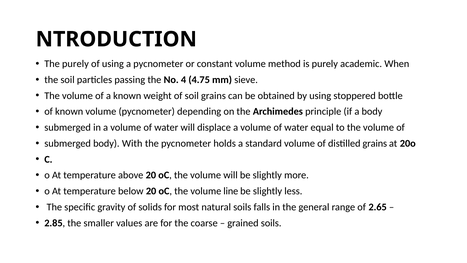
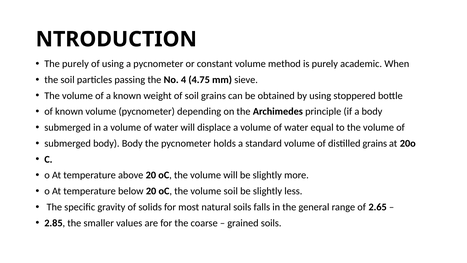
body With: With -> Body (132, 143)
volume line: line -> soil (231, 191)
